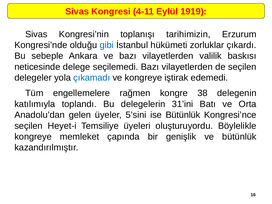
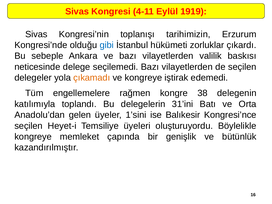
çıkamadı colour: blue -> orange (92, 78)
5’sini: 5’sini -> 1’sini (136, 115)
ise Bütünlük: Bütünlük -> Balıkesir (183, 115)
